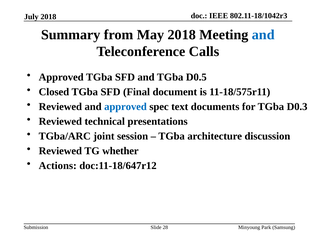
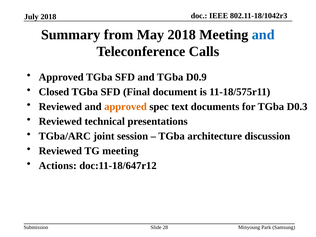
D0.5: D0.5 -> D0.9 (196, 77)
approved colour: blue -> orange (125, 107)
TG whether: whether -> meeting (120, 151)
